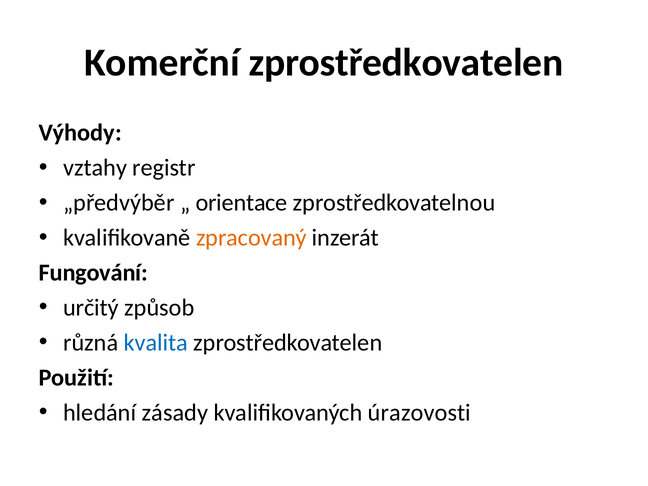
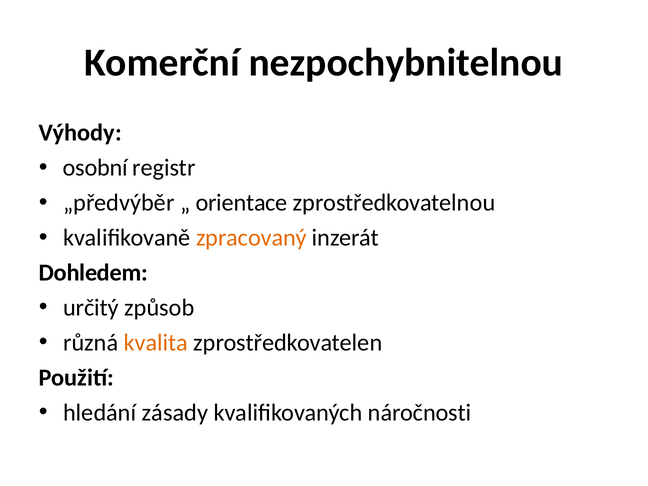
Komerční zprostředkovatelen: zprostředkovatelen -> nezpochybnitelnou (406, 63)
vztahy: vztahy -> osobní (95, 168)
Fungování: Fungování -> Dohledem (93, 273)
kvalita colour: blue -> orange (156, 343)
úrazovosti: úrazovosti -> náročnosti (420, 413)
